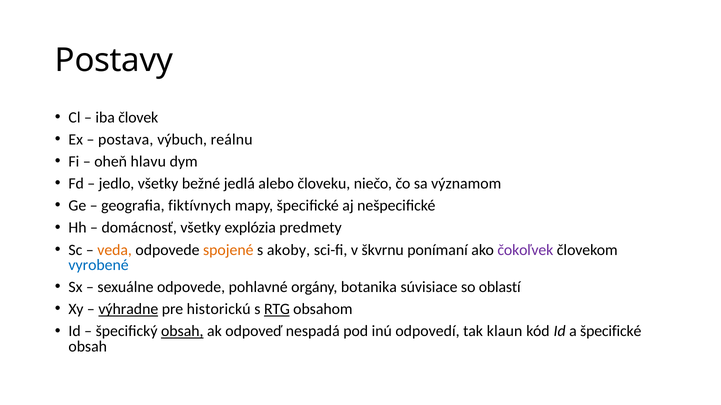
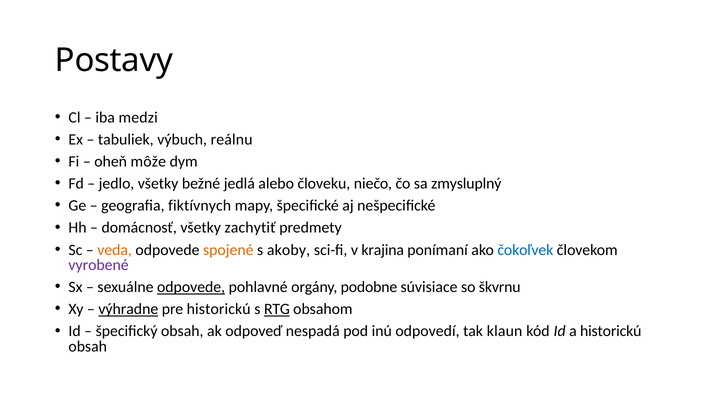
človek: človek -> medzi (138, 118)
postava: postava -> tabuliek (126, 140)
hlavu: hlavu -> môže (148, 162)
významom: významom -> zmysluplný (466, 184)
explózia: explózia -> zachytiť (250, 228)
škvrnu: škvrnu -> krajina (383, 250)
čokoľvek colour: purple -> blue (525, 250)
vyrobené colour: blue -> purple (99, 266)
odpovede underline: none -> present (191, 288)
botanika: botanika -> podobne (369, 288)
oblastí: oblastí -> škvrnu (500, 288)
obsah underline: present -> none (182, 332)
a špecifické: špecifické -> historickú (611, 332)
